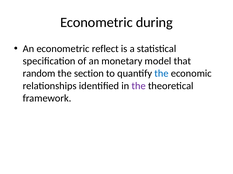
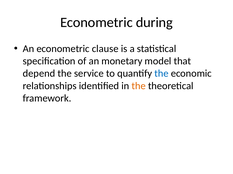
reflect: reflect -> clause (105, 49)
random: random -> depend (39, 74)
section: section -> service (89, 74)
the colour: purple -> orange (139, 86)
